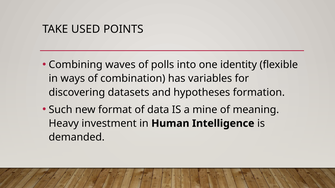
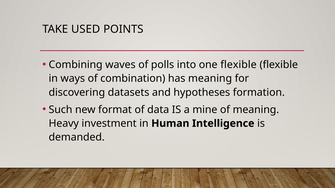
one identity: identity -> flexible (239, 65)
has variables: variables -> meaning (210, 79)
